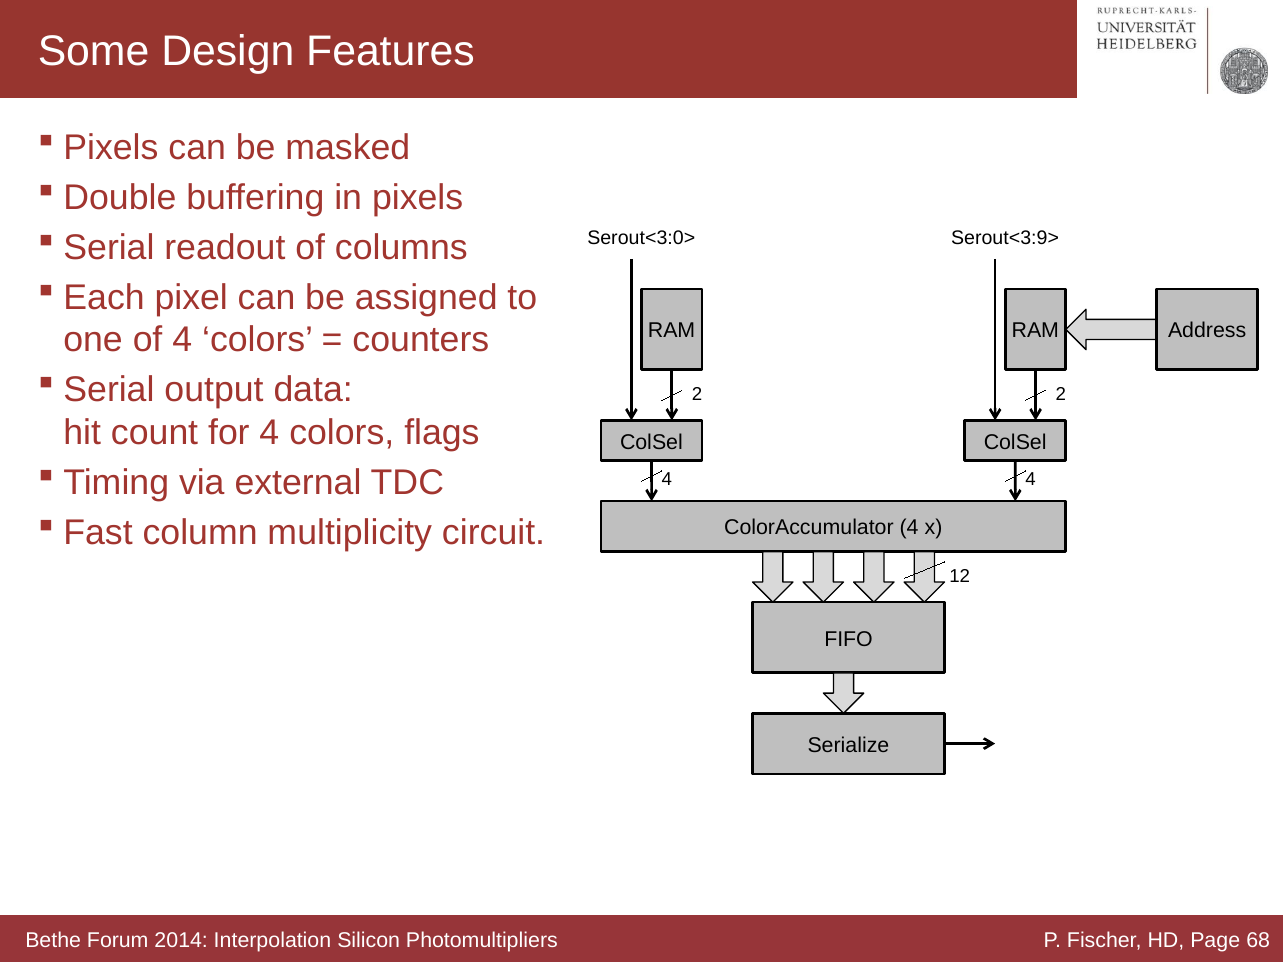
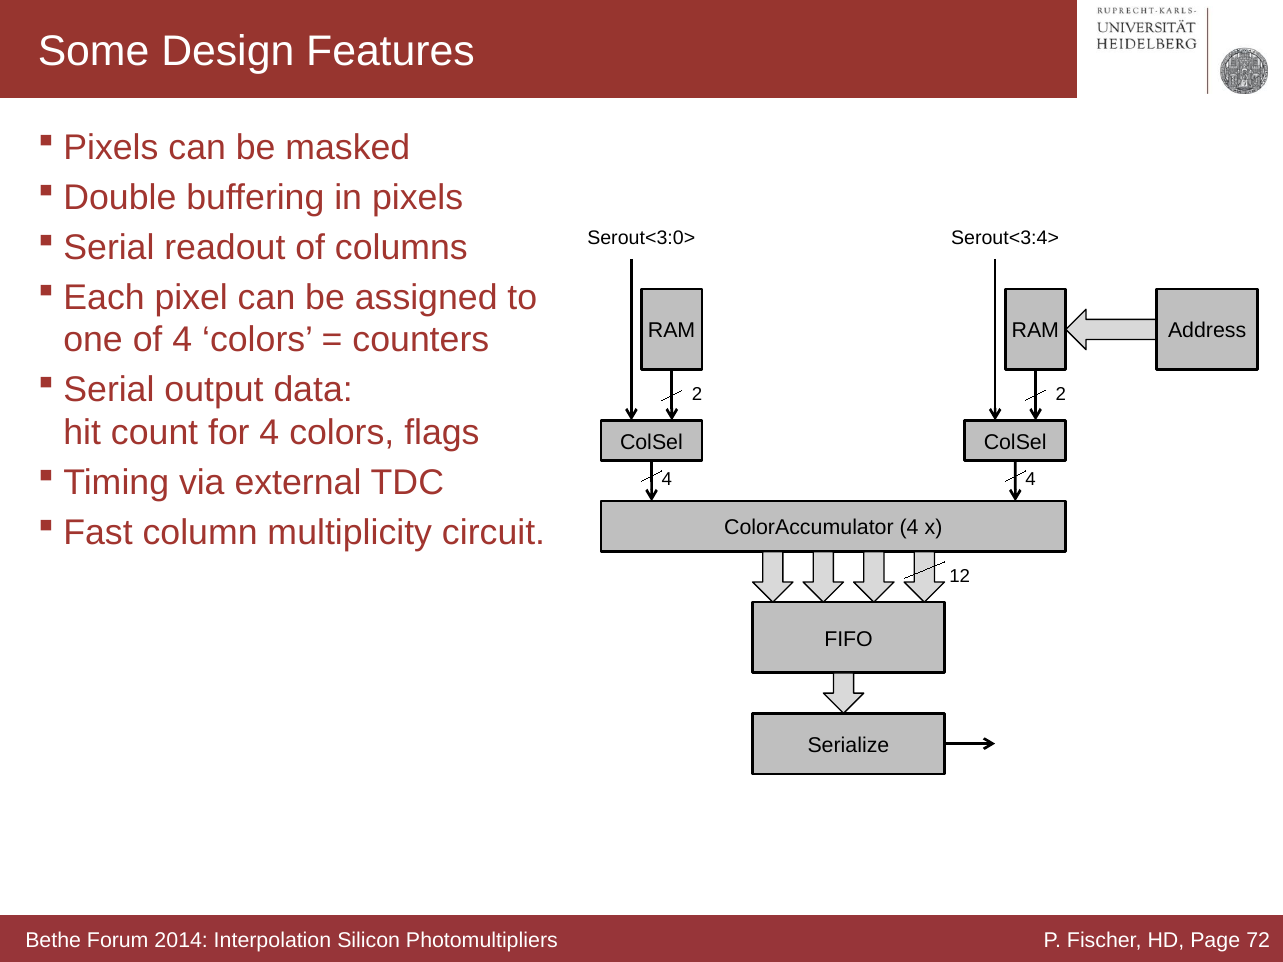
Serout<3:9>: Serout<3:9> -> Serout<3:4> (1005, 238)
68: 68 -> 72 (1258, 940)
